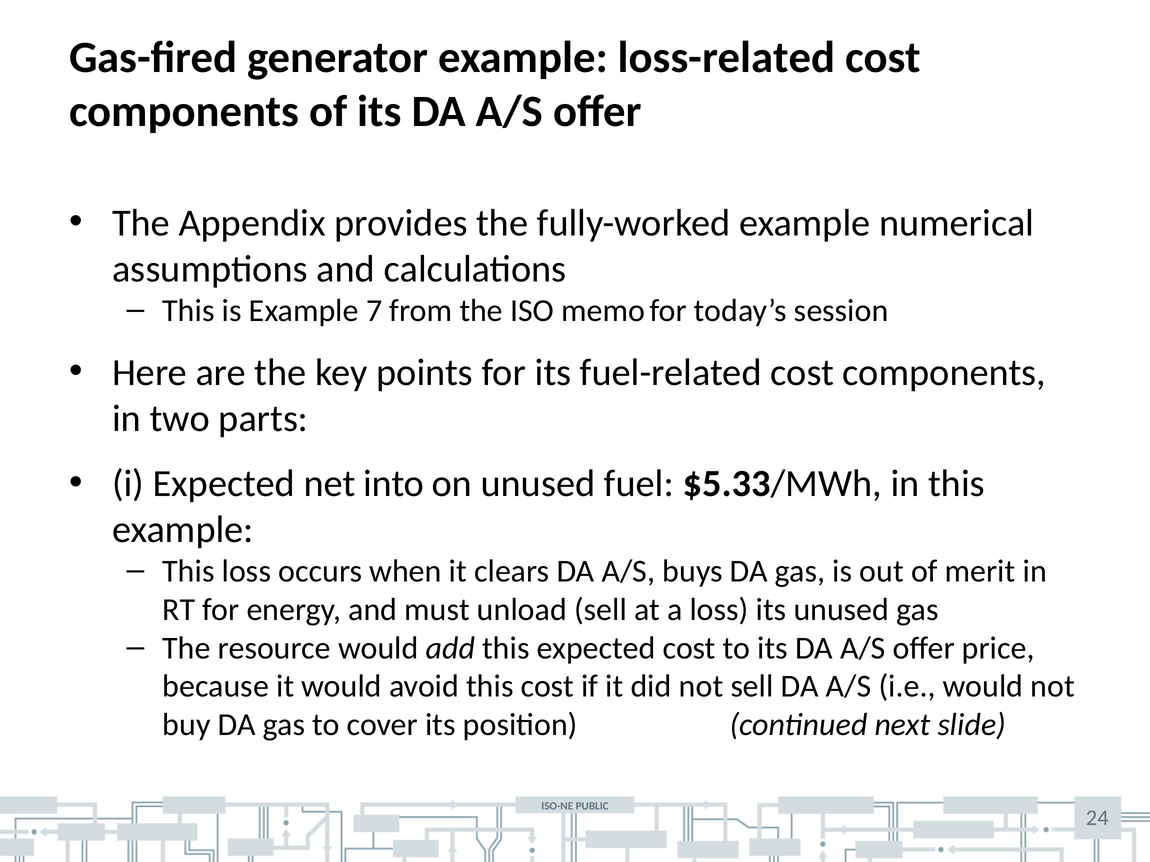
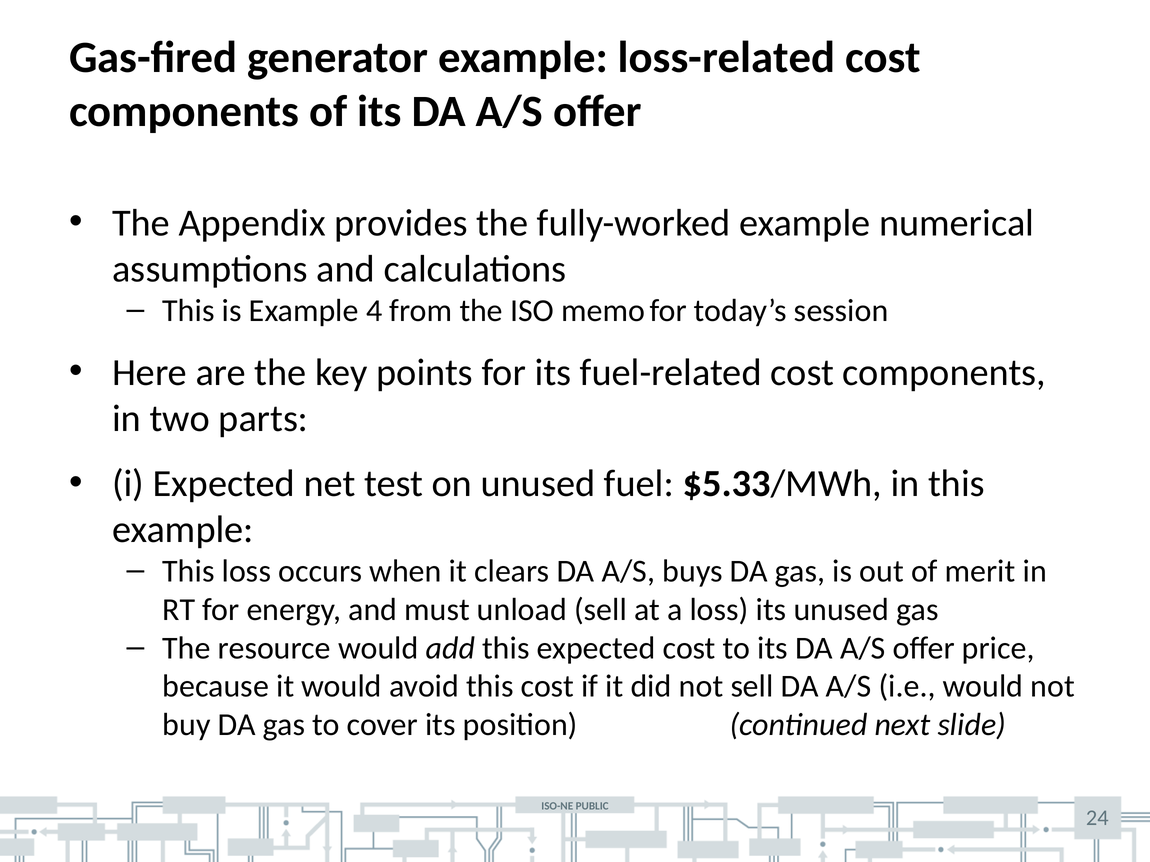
7: 7 -> 4 (374, 311)
into: into -> test (394, 484)
